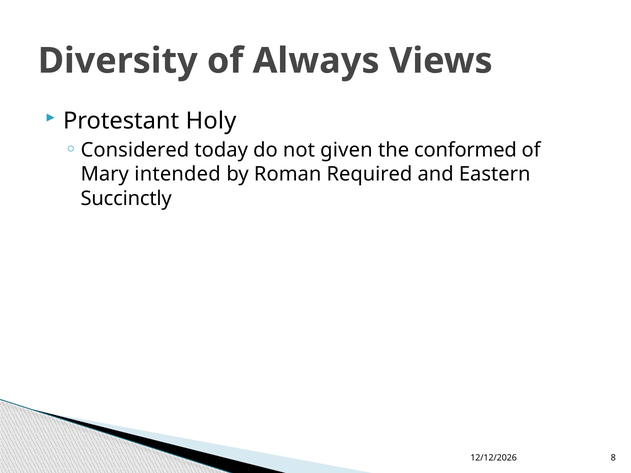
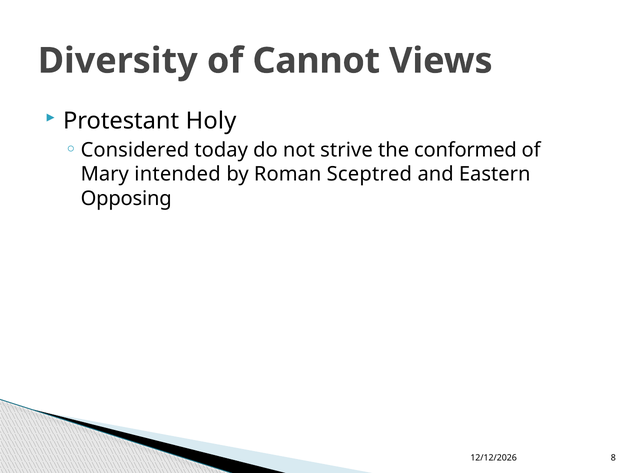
Always: Always -> Cannot (316, 61)
given: given -> strive (346, 150)
Required: Required -> Sceptred (369, 174)
Succinctly: Succinctly -> Opposing (126, 199)
